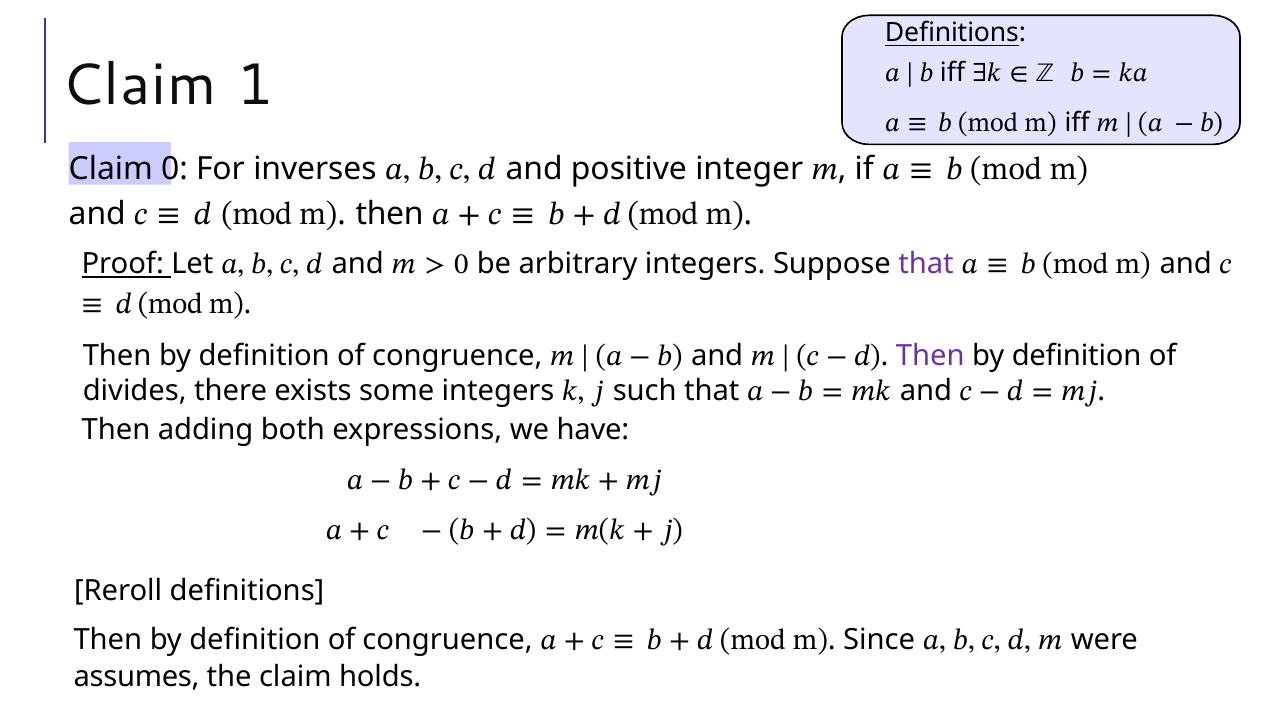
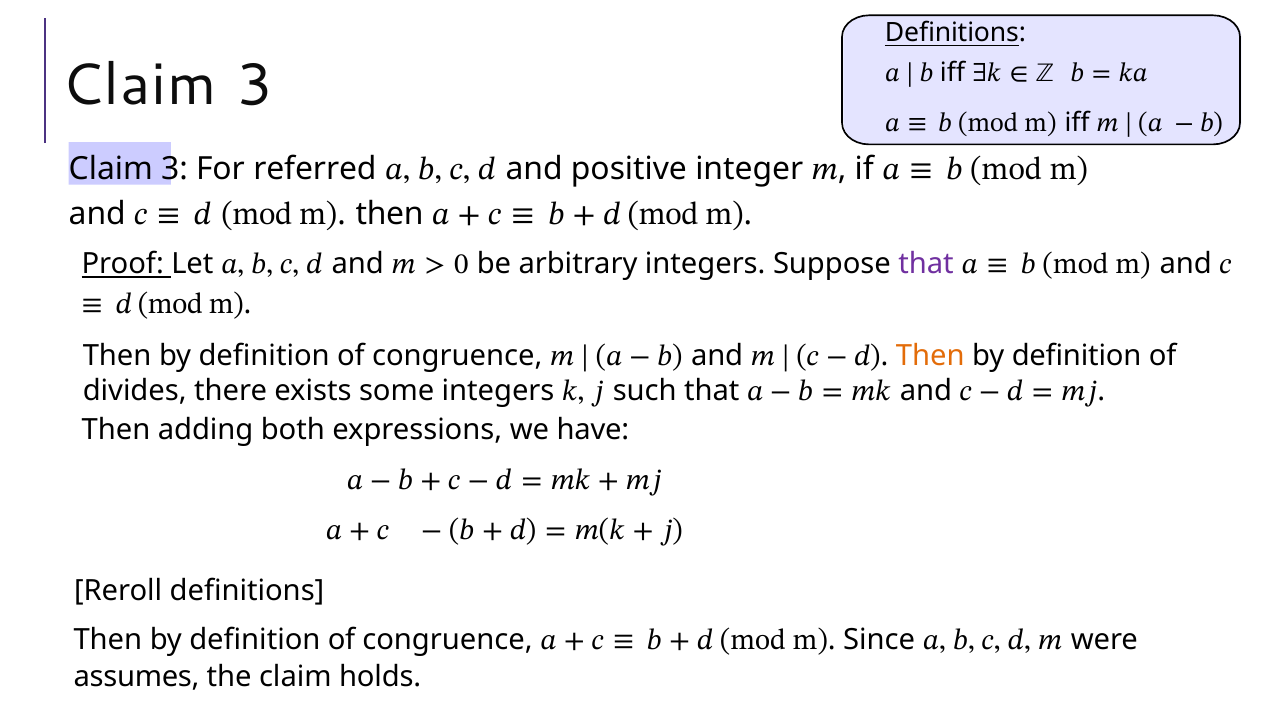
1: 1 -> 3 (255, 85)
0: 0 -> 3 (174, 169)
inverses: inverses -> referred (315, 169)
Then colour: purple -> orange (930, 356)
